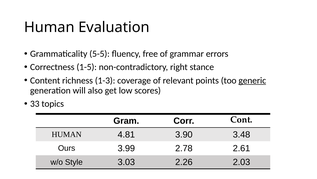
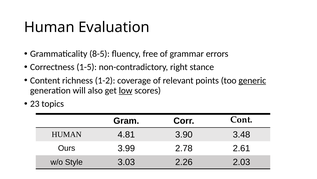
5-5: 5-5 -> 8-5 (100, 54)
1-3: 1-3 -> 1-2 (105, 80)
low underline: none -> present (126, 90)
33: 33 -> 23 (35, 103)
